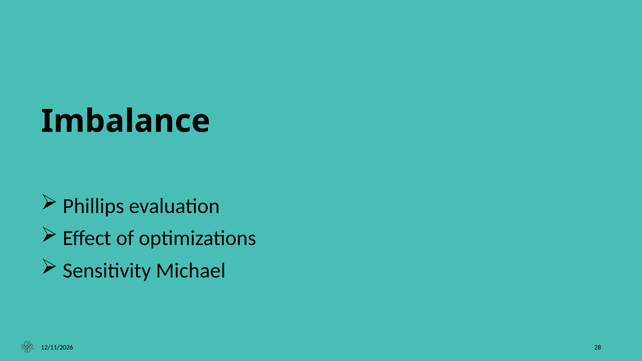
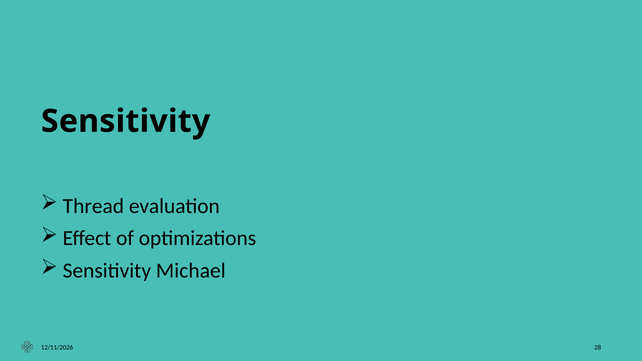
Imbalance: Imbalance -> Sensitivity (126, 121)
Phillips: Phillips -> Thread (93, 206)
